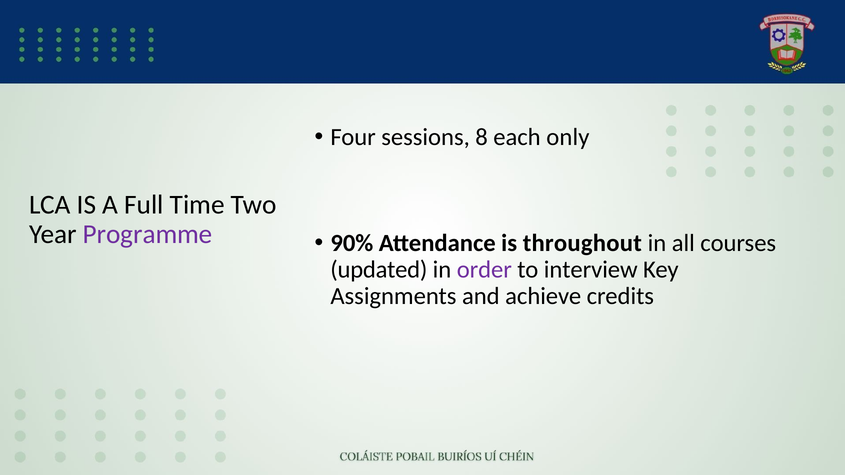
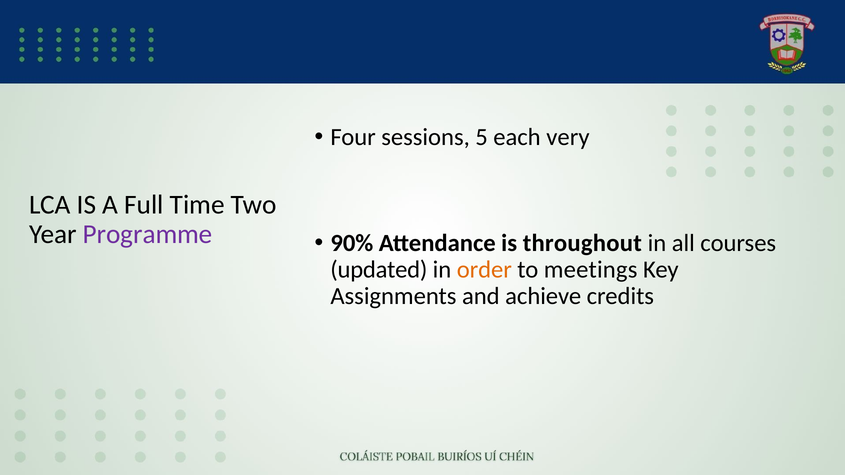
8: 8 -> 5 (482, 137)
only: only -> very (568, 137)
order colour: purple -> orange (484, 270)
interview: interview -> meetings (591, 270)
